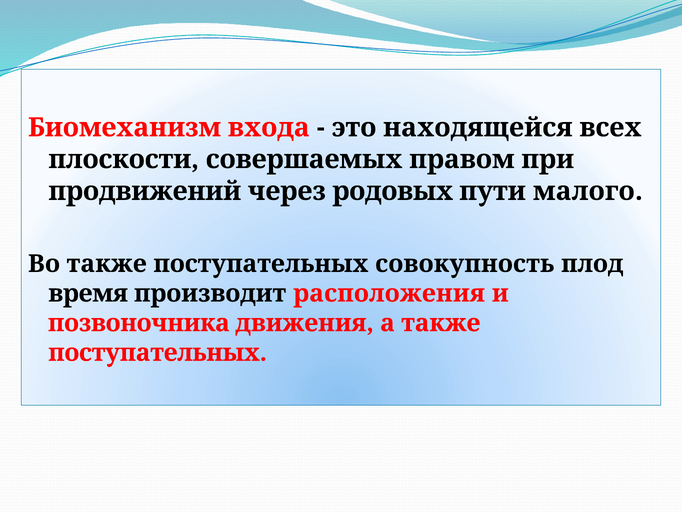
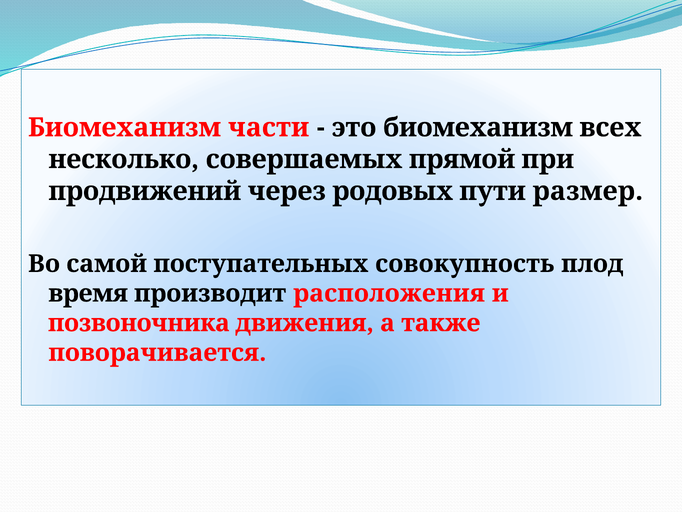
входа: входа -> части (269, 127)
это находящейся: находящейся -> биомеханизм (478, 127)
плоскости: плоскости -> несколько (124, 159)
правом: правом -> прямой (462, 159)
малого: малого -> размер (588, 191)
Во также: также -> самой (107, 264)
поступательных: поступательных -> поворачивается (157, 352)
